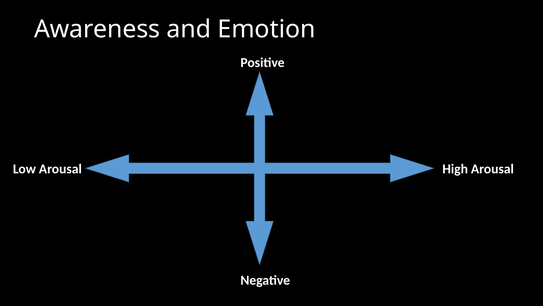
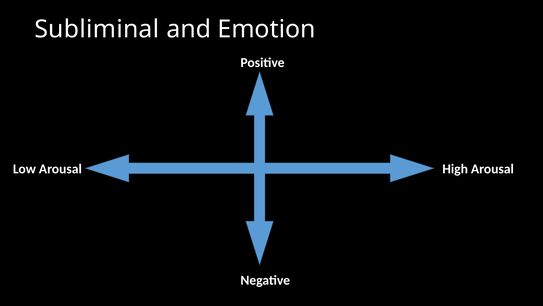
Awareness: Awareness -> Subliminal (97, 29)
